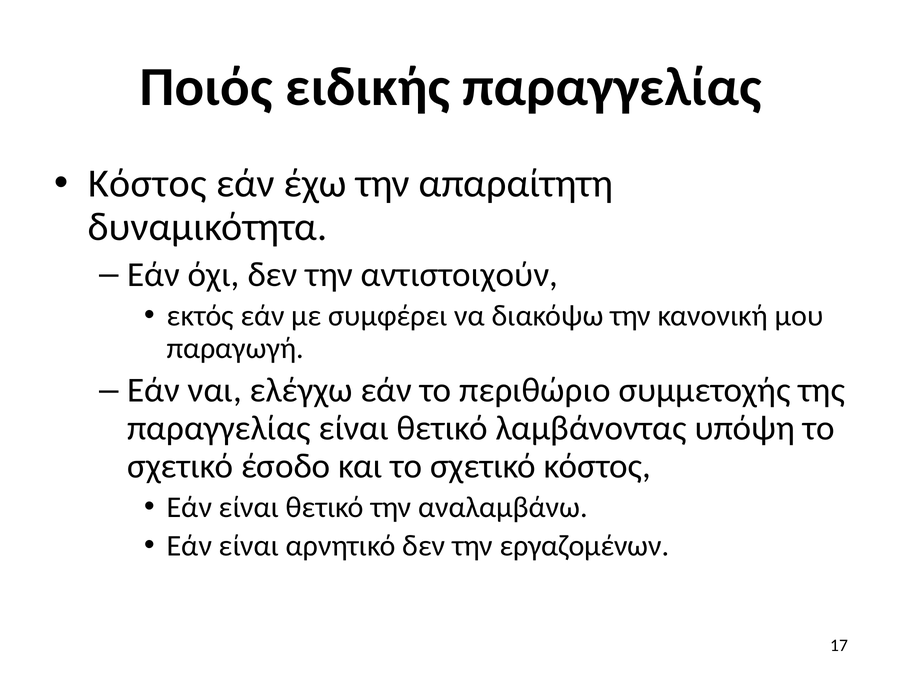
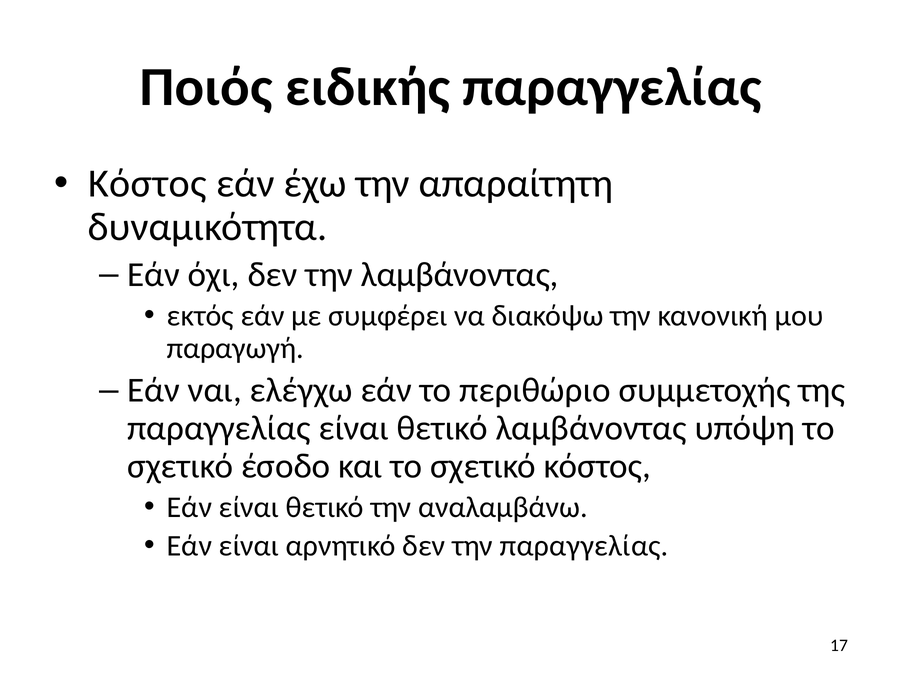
την αντιστοιχούν: αντιστοιχούν -> λαμβάνοντας (460, 275)
την εργαζομένων: εργαζομένων -> παραγγελίας (584, 546)
